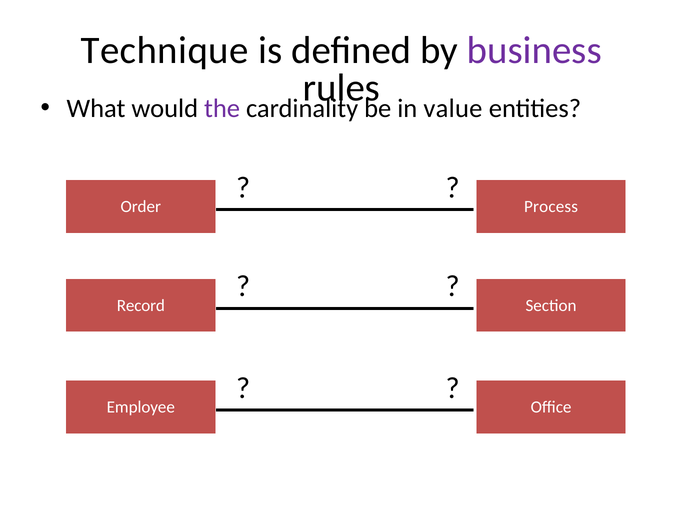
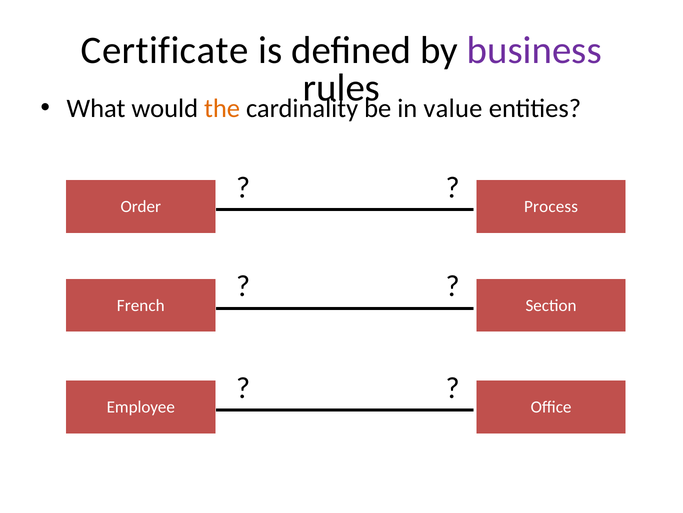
Technique: Technique -> Certificate (165, 50)
the colour: purple -> orange (222, 108)
Record: Record -> French (141, 305)
